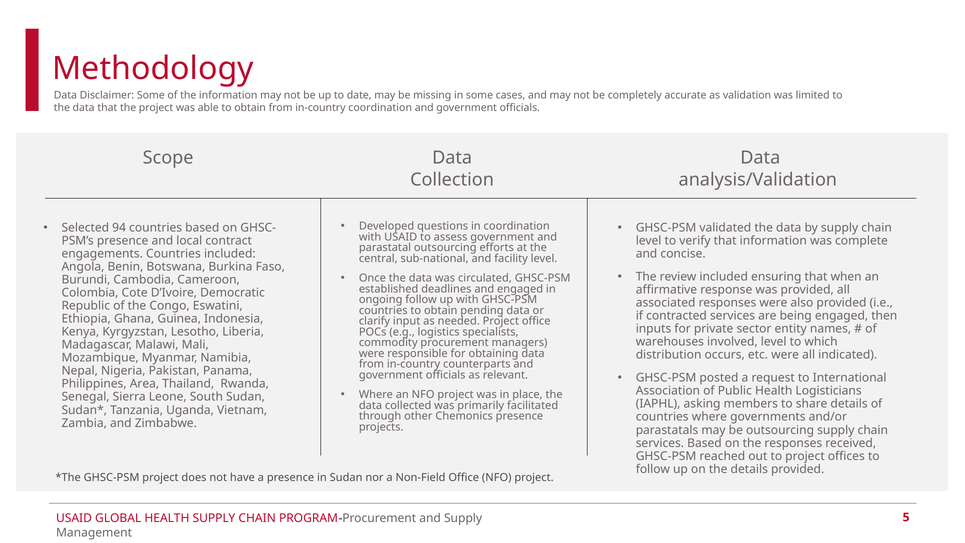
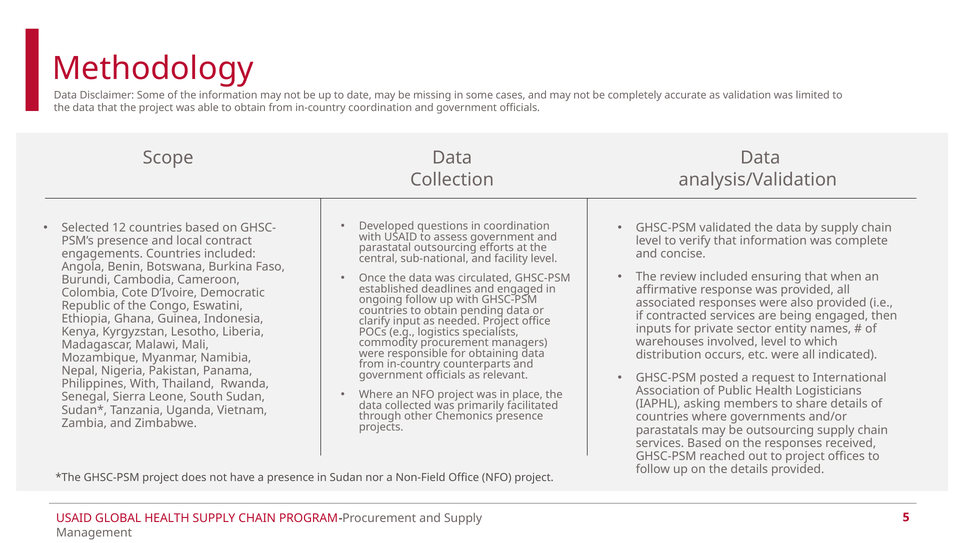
94: 94 -> 12 (119, 228)
Philippines Area: Area -> With (144, 384)
